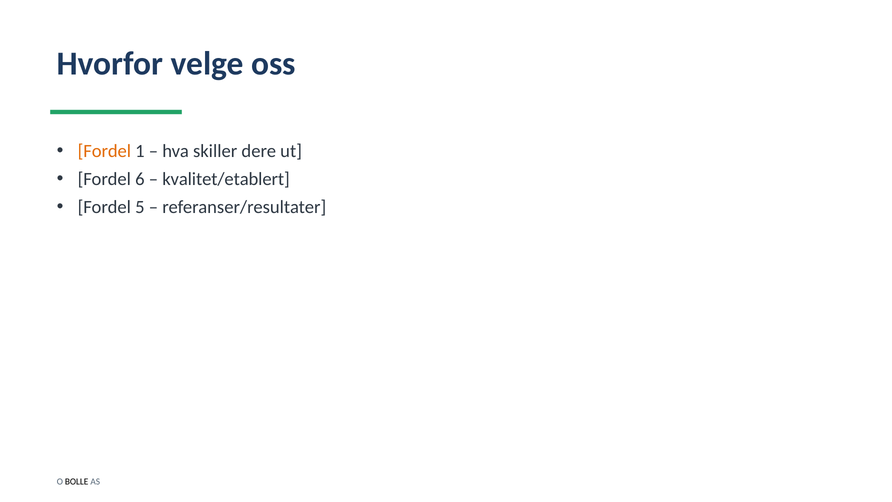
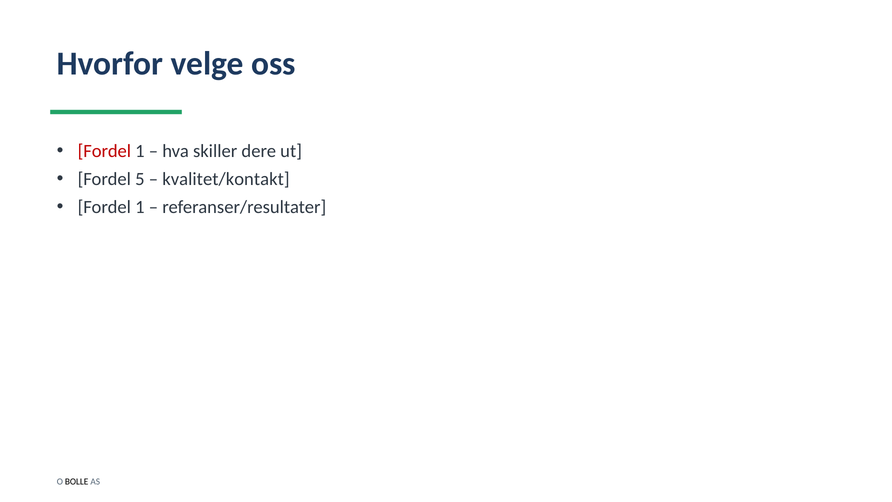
Fordel colour: orange -> red (104, 151)
6: 6 -> 5 (140, 179)
kvalitet/etablert: kvalitet/etablert -> kvalitet/kontakt (226, 179)
5: 5 -> 1 (140, 207)
